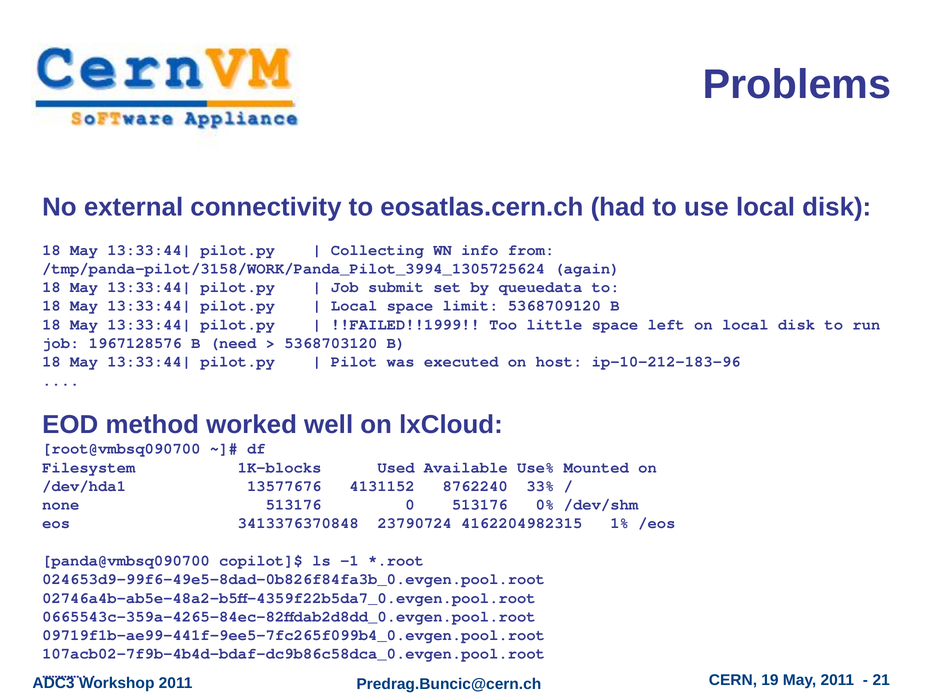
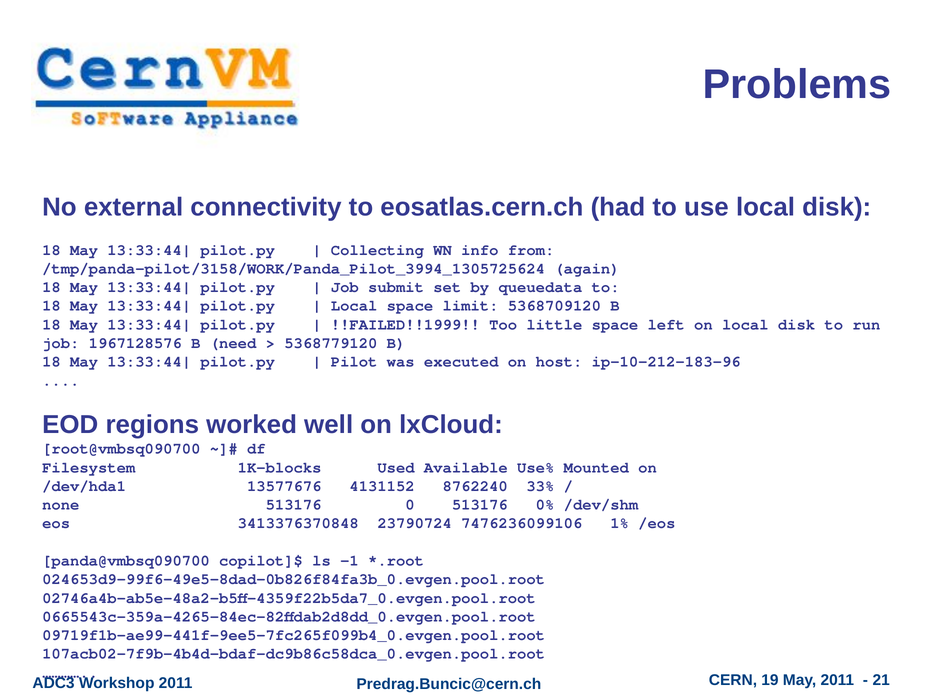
5368703120: 5368703120 -> 5368779120 (331, 343)
method: method -> regions (152, 425)
4162204982315: 4162204982315 -> 7476236099106 (522, 523)
